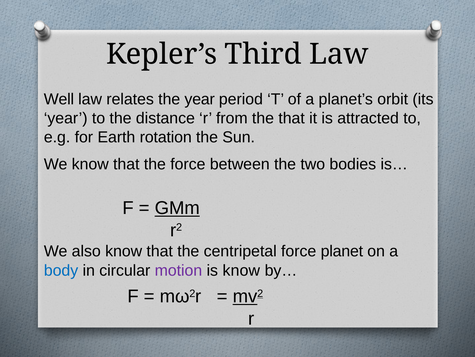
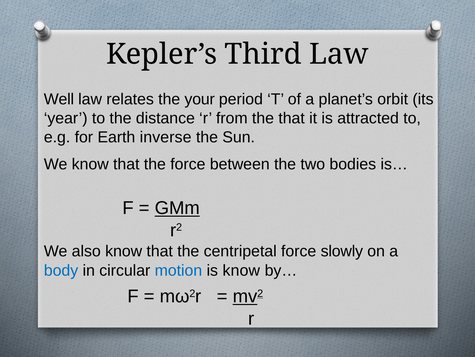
the year: year -> your (200, 99)
rotation: rotation -> inverse (166, 137)
planet: planet -> slowly (342, 251)
motion colour: purple -> blue (178, 270)
